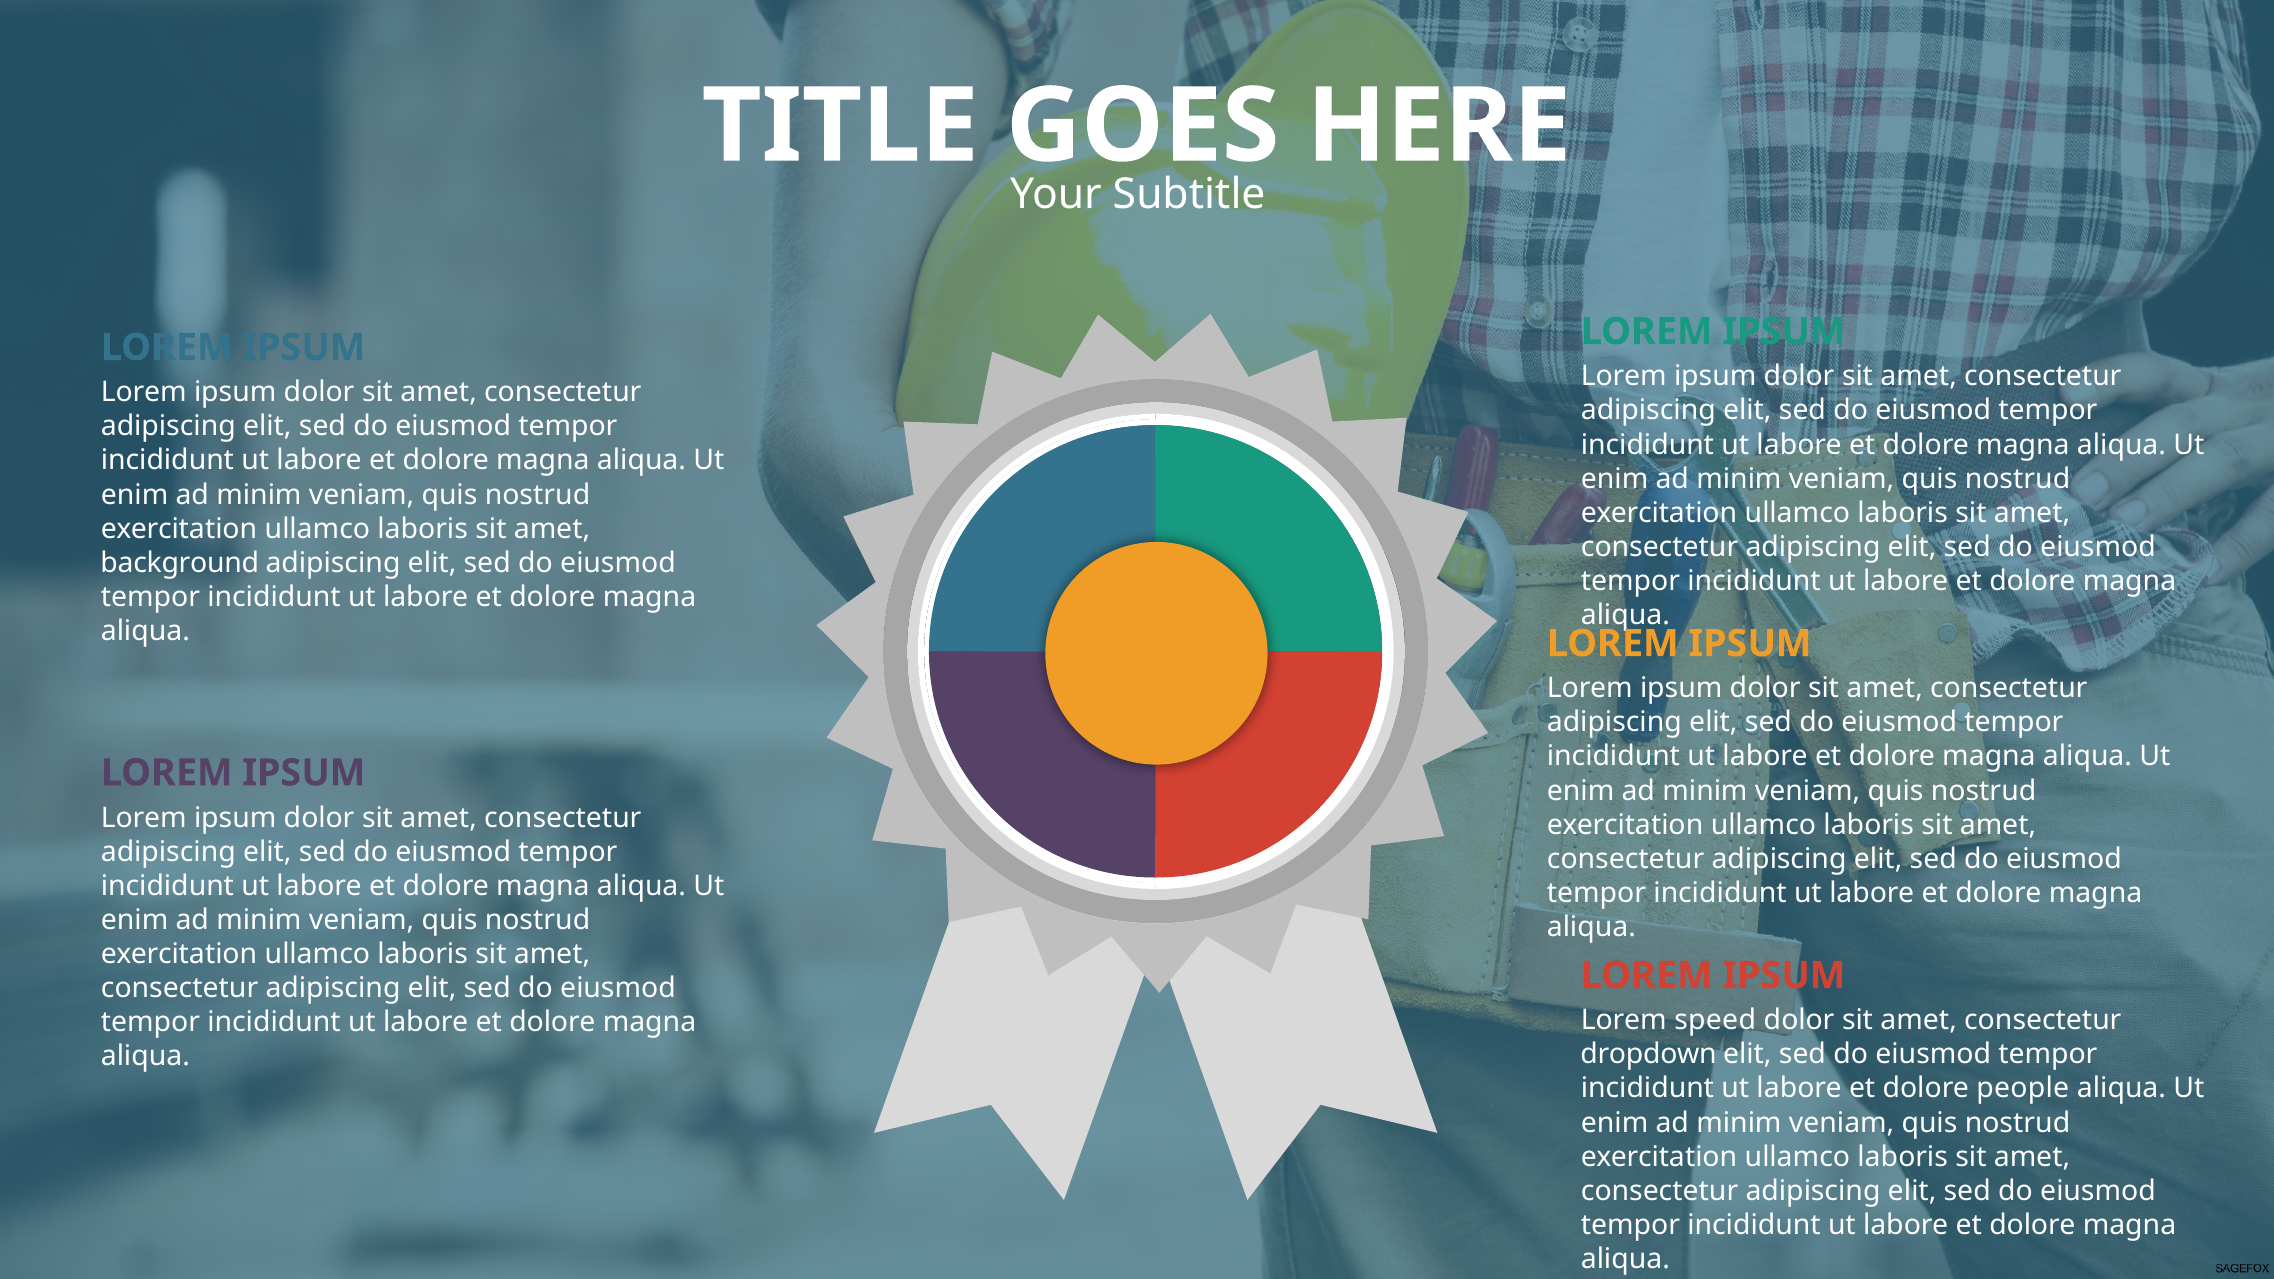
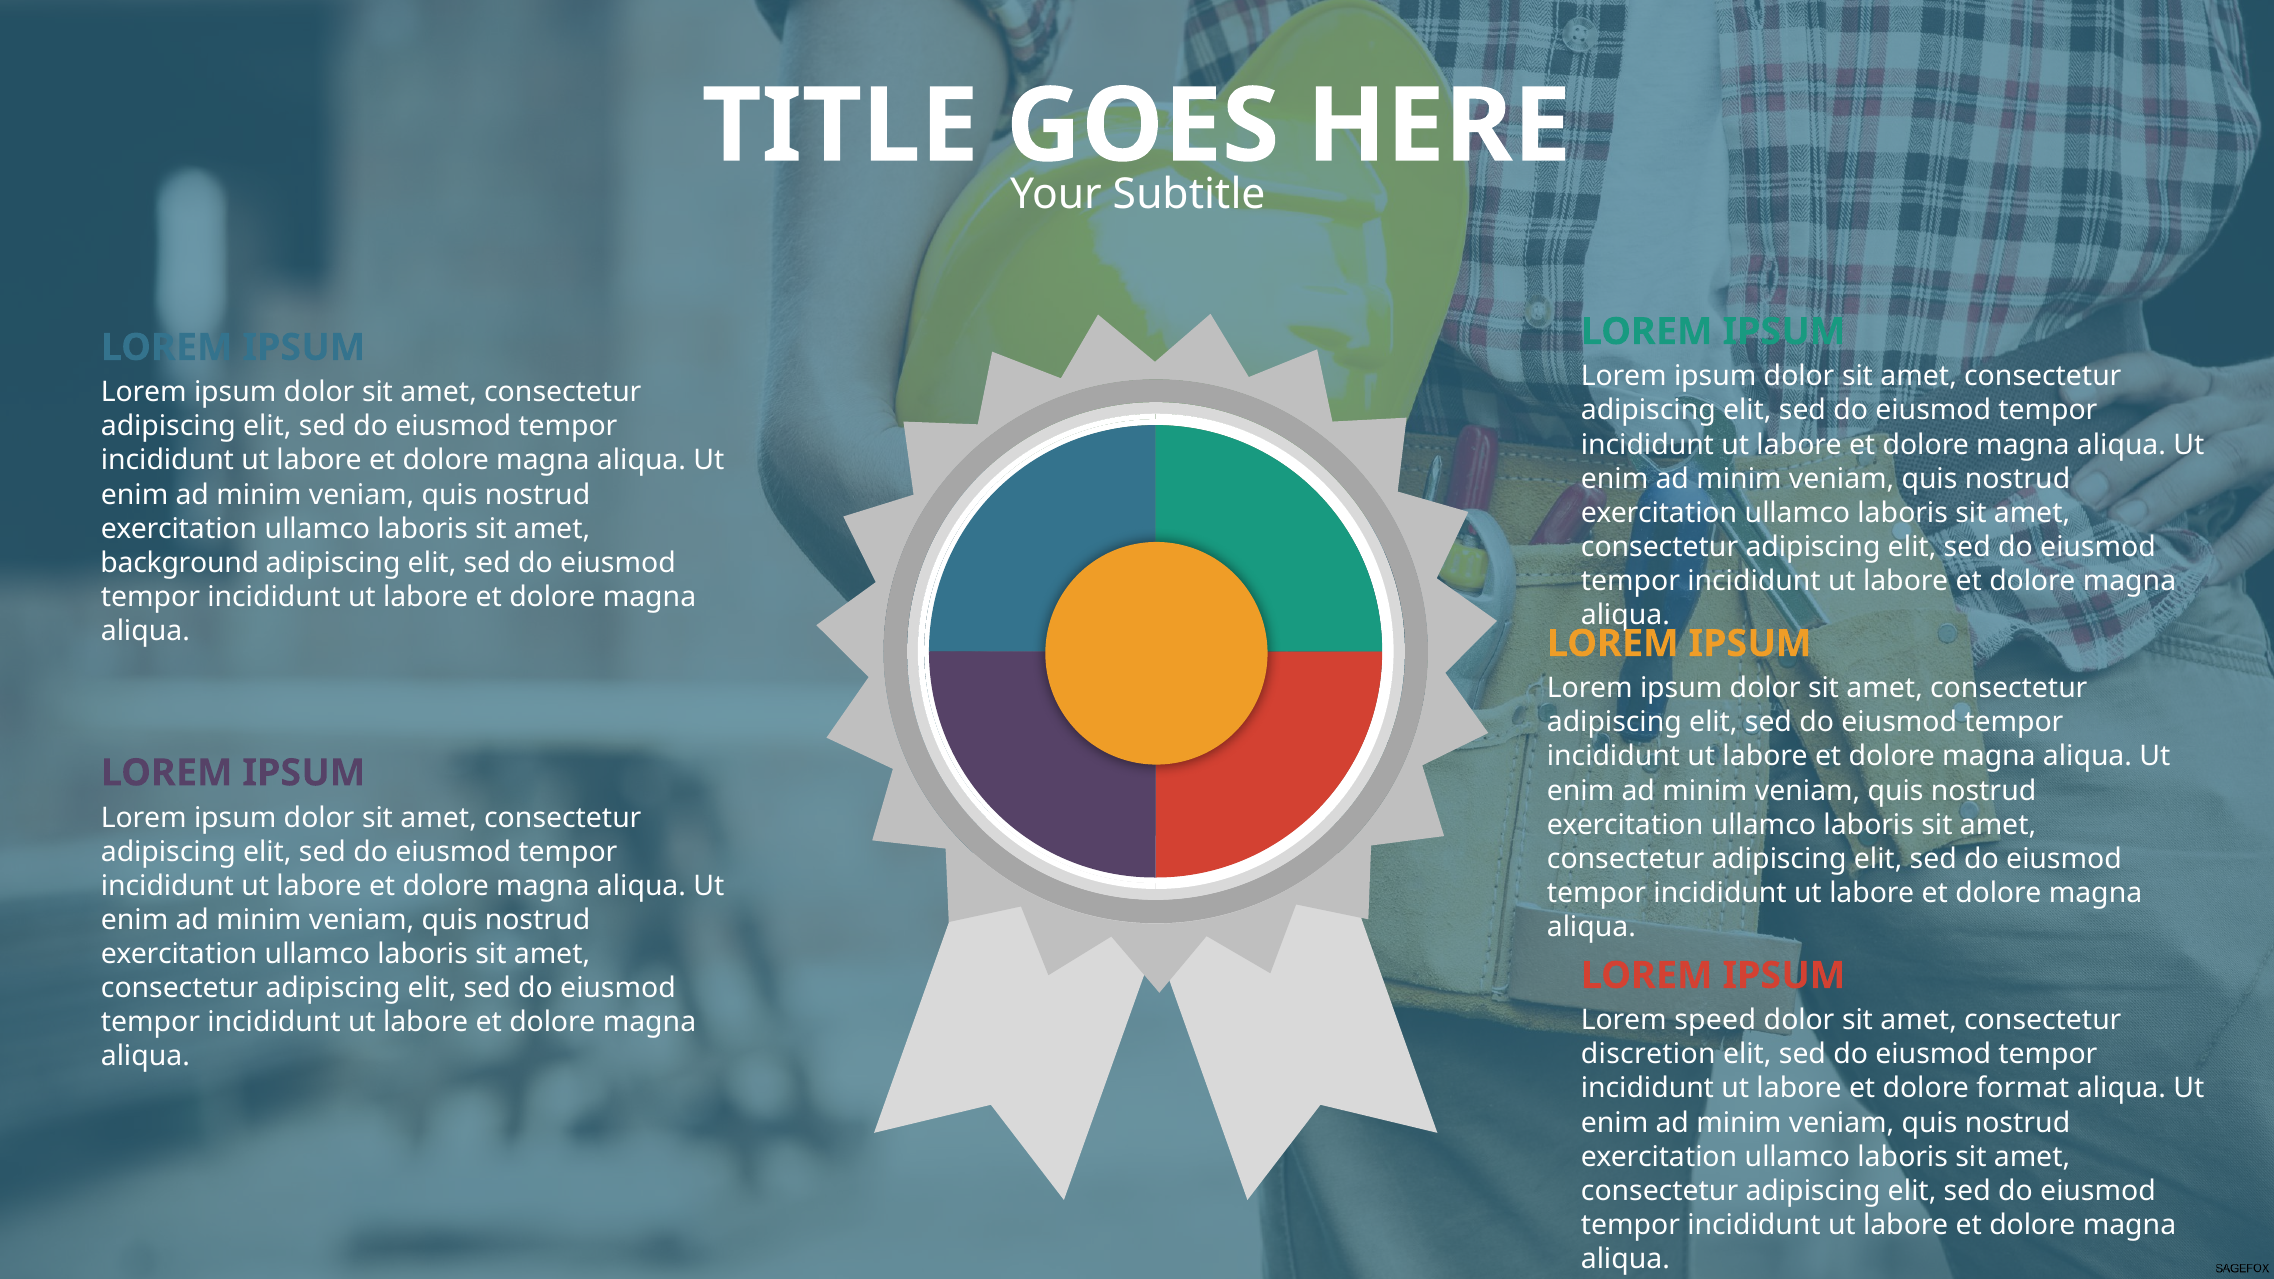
dropdown: dropdown -> discretion (1648, 1055)
people: people -> format (2023, 1089)
